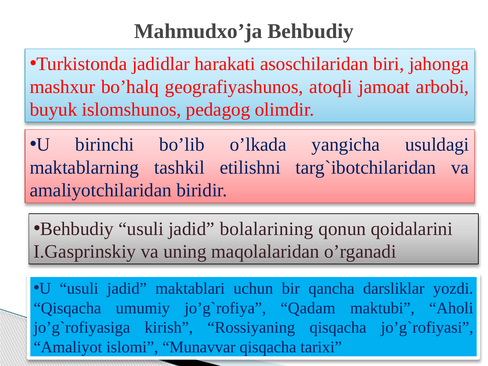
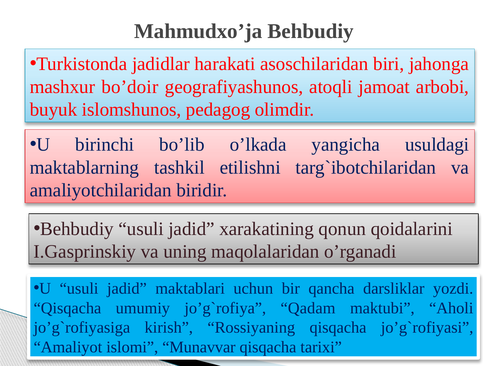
bo’halq: bo’halq -> bo’doir (130, 87)
bolalarining: bolalarining -> xarakatining (267, 229)
